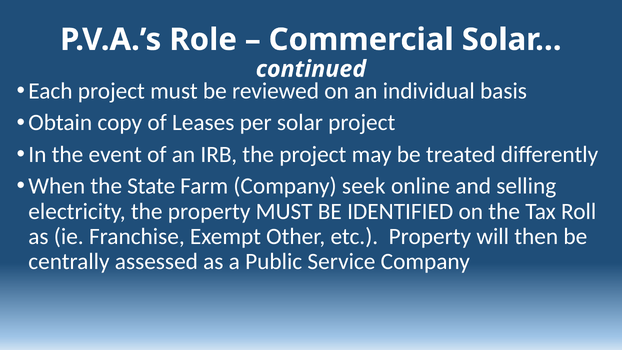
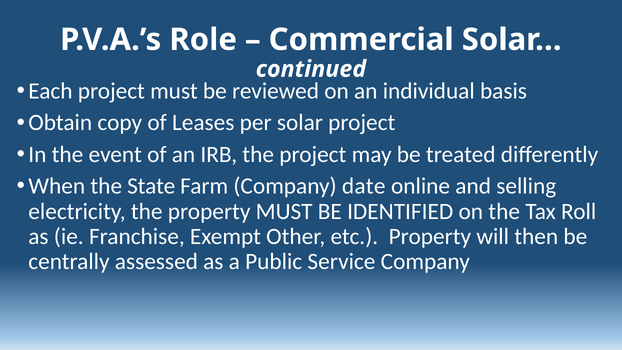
seek: seek -> date (364, 186)
